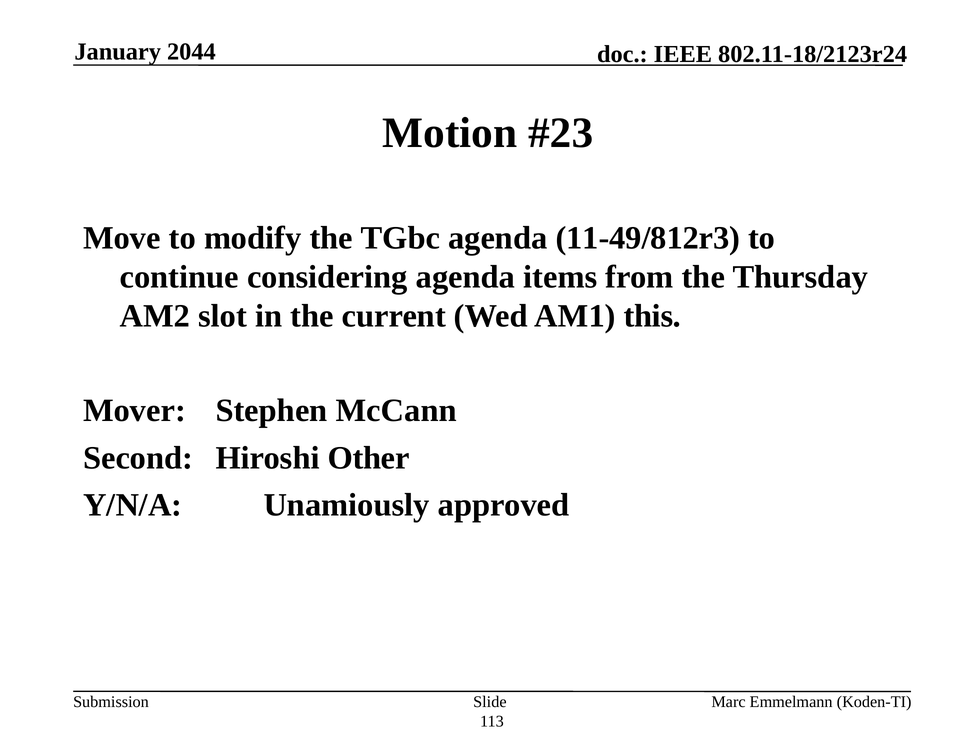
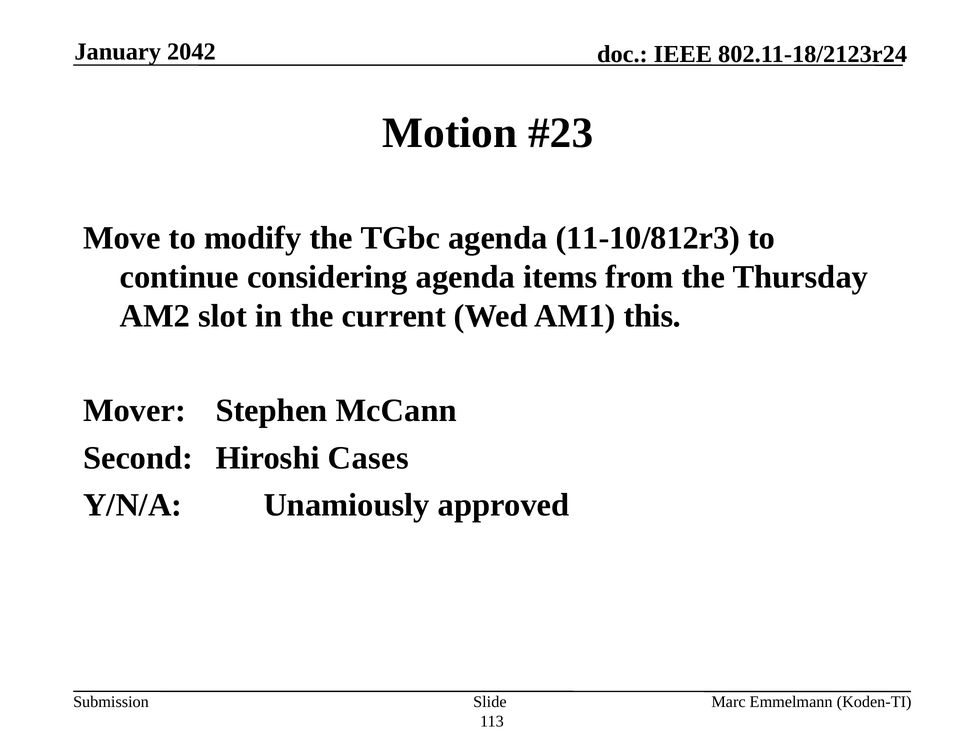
2044: 2044 -> 2042 (191, 52)
11-49/812r3: 11-49/812r3 -> 11-10/812r3 (648, 238)
Other: Other -> Cases (368, 458)
